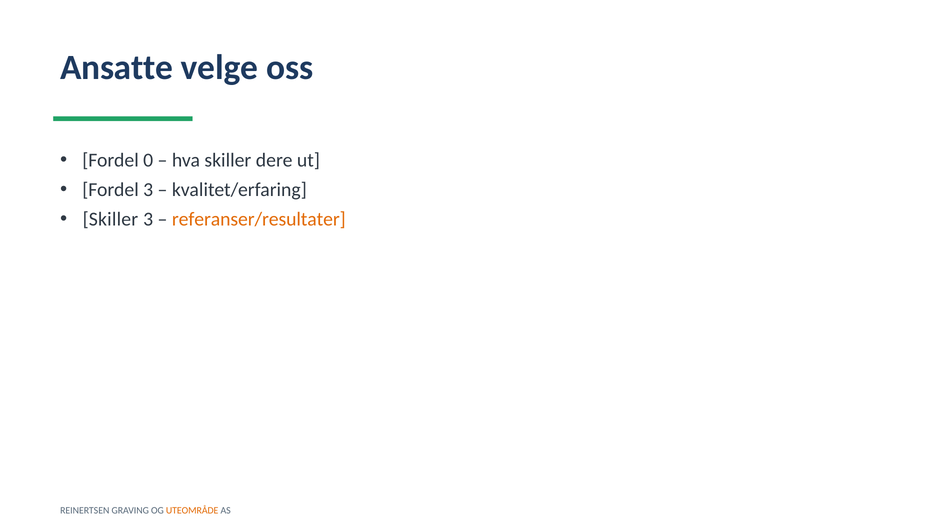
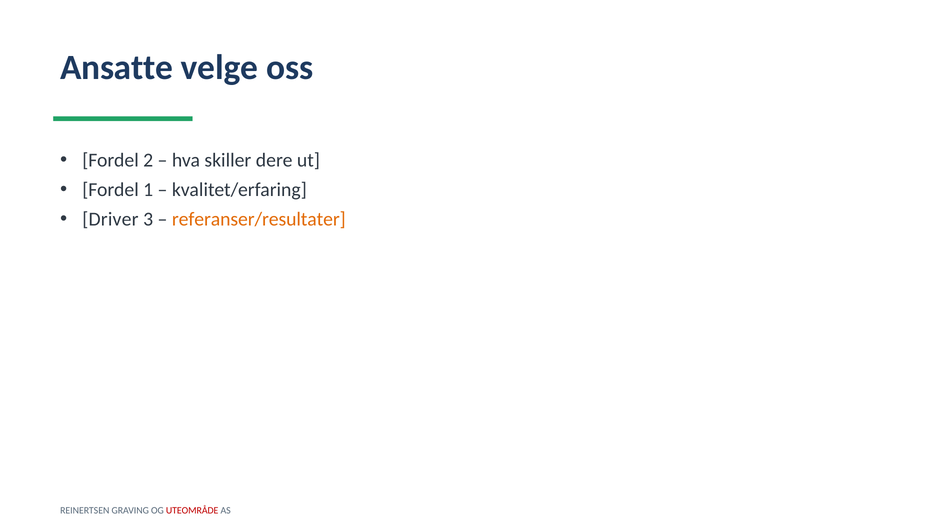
0: 0 -> 2 (148, 160)
Fordel 3: 3 -> 1 (148, 190)
Skiller: Skiller -> Driver (110, 219)
UTEOMRÅDE colour: orange -> red (192, 510)
